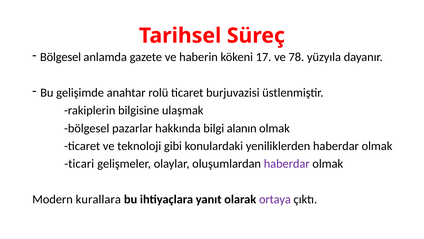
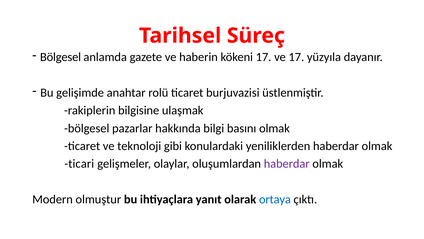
ve 78: 78 -> 17 (296, 57)
alanın: alanın -> basını (242, 128)
kurallara: kurallara -> olmuştur (98, 199)
ortaya colour: purple -> blue (275, 199)
